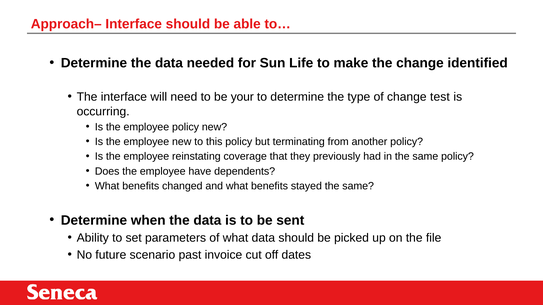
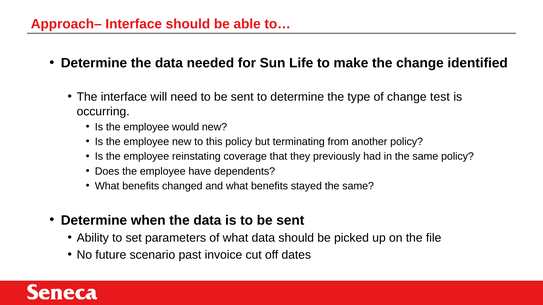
need to be your: your -> sent (242, 97)
employee policy: policy -> would (186, 127)
